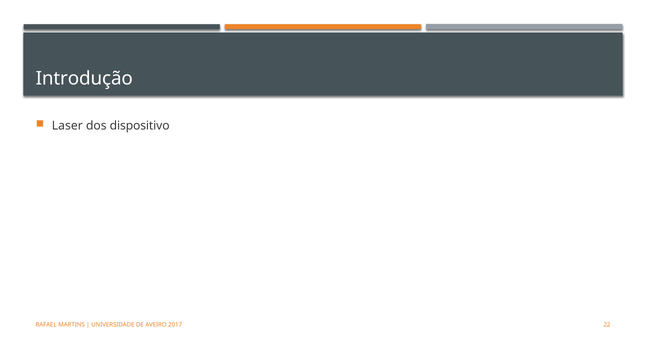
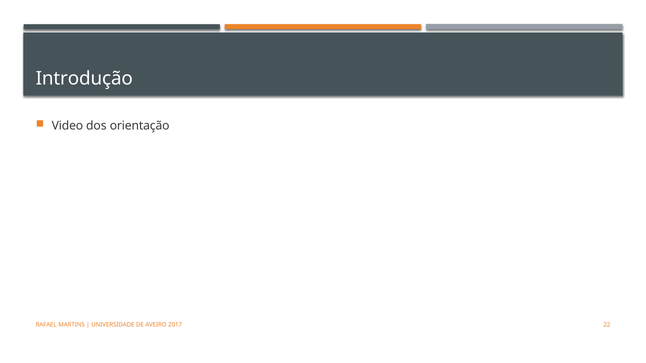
Laser: Laser -> Video (67, 126)
dispositivo: dispositivo -> orientação (140, 126)
